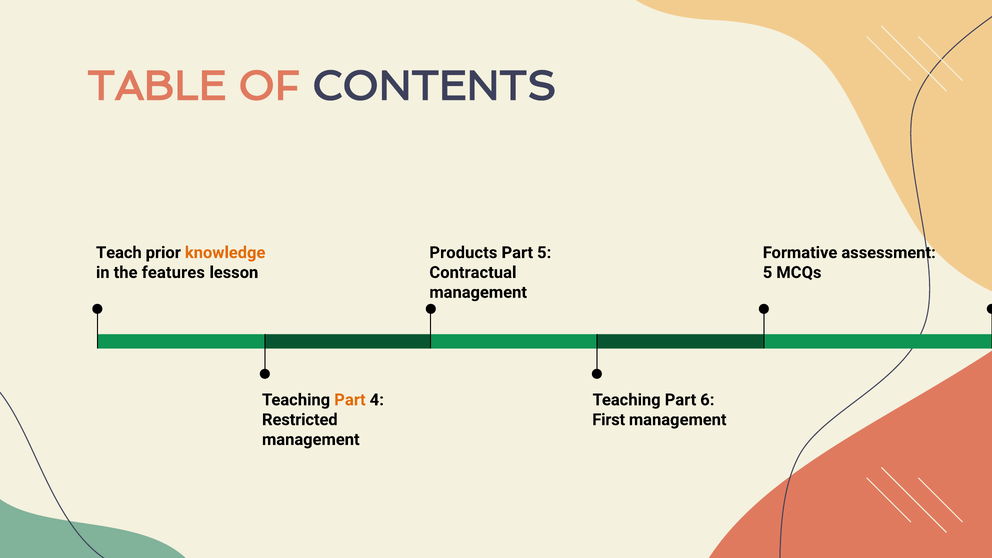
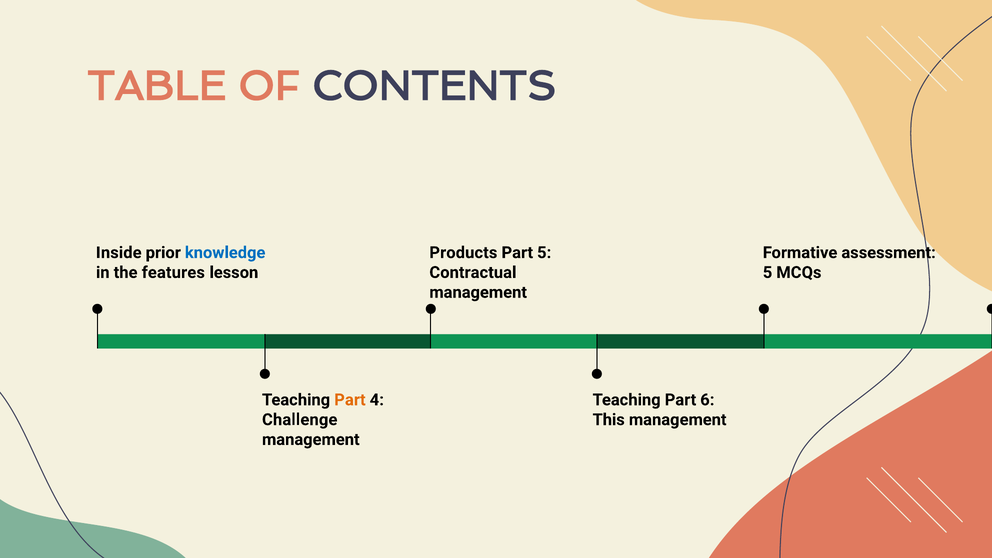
Teach: Teach -> Inside (119, 253)
knowledge colour: orange -> blue (225, 253)
Restricted: Restricted -> Challenge (300, 420)
First: First -> This (609, 420)
